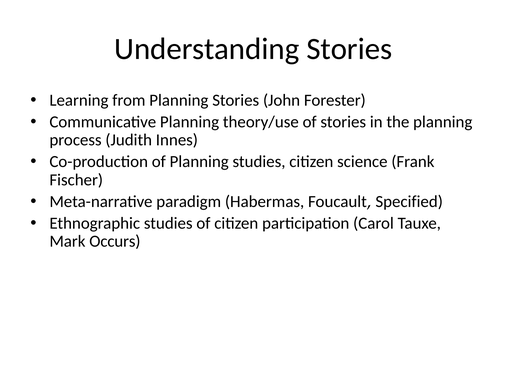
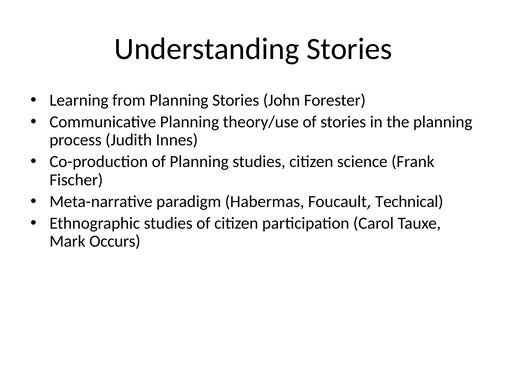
Specified: Specified -> Technical (409, 202)
